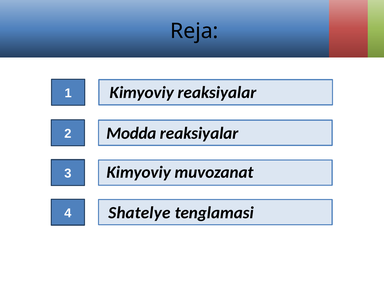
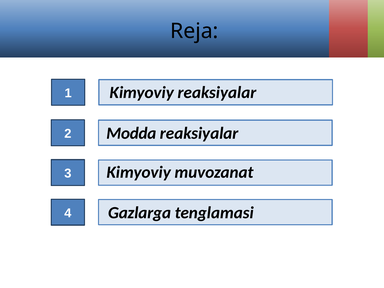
Shatelye: Shatelye -> Gazlarga (140, 213)
